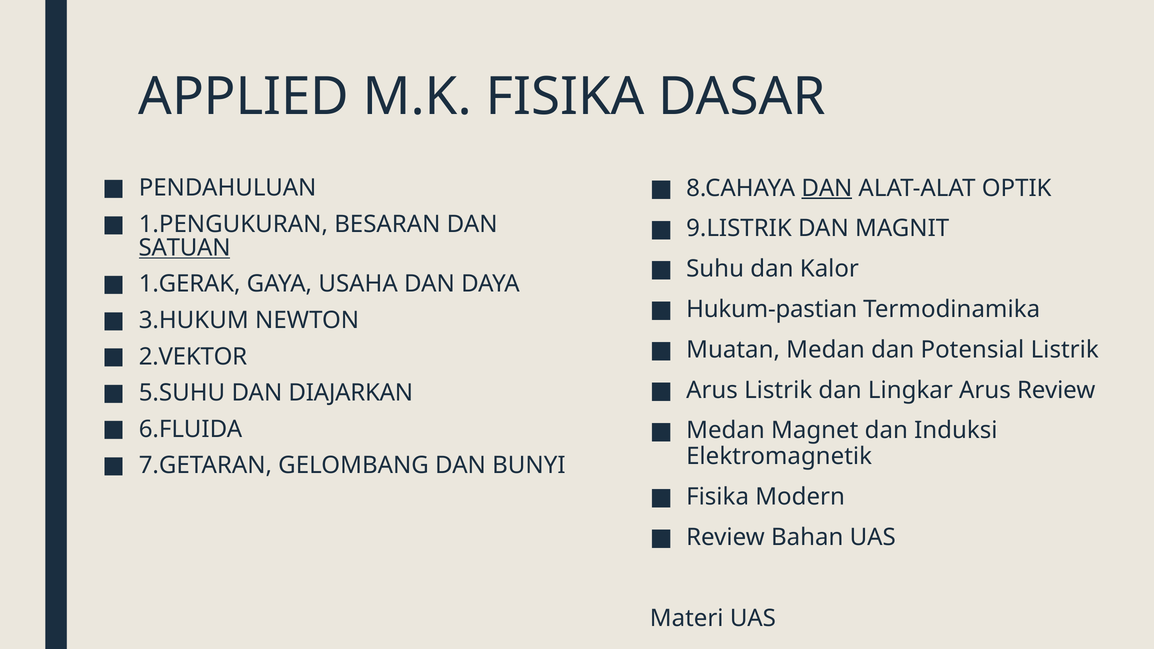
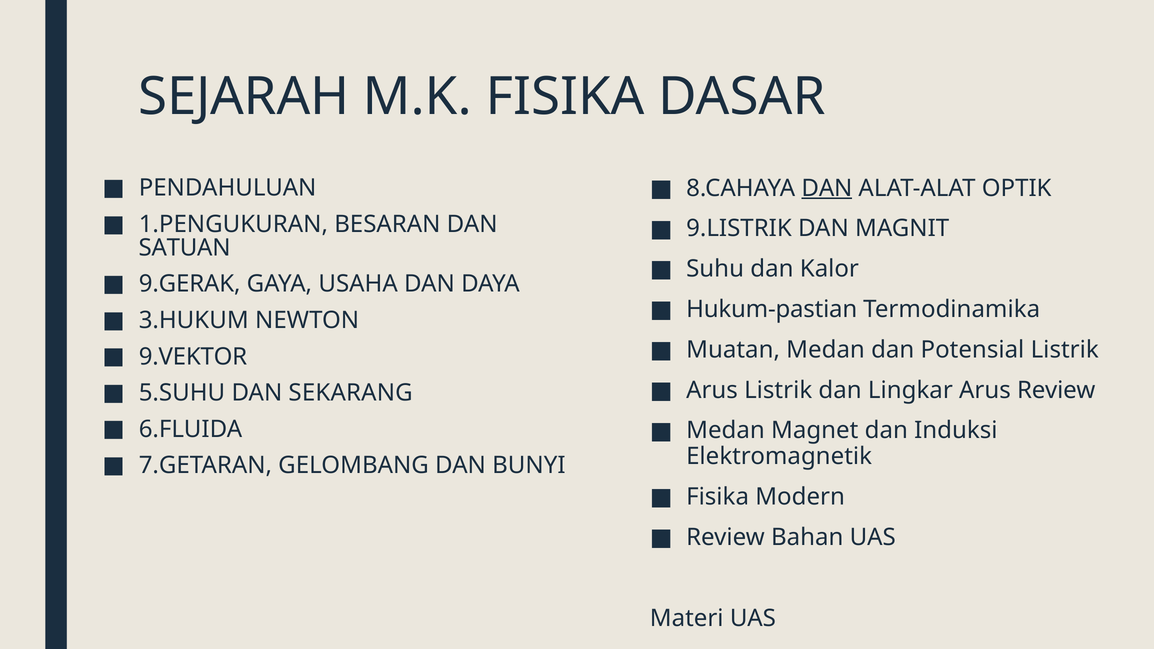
APPLIED: APPLIED -> SEJARAH (244, 97)
SATUAN underline: present -> none (185, 248)
1.GERAK: 1.GERAK -> 9.GERAK (190, 284)
2.VEKTOR: 2.VEKTOR -> 9.VEKTOR (193, 357)
DIAJARKAN: DIAJARKAN -> SEKARANG (351, 393)
